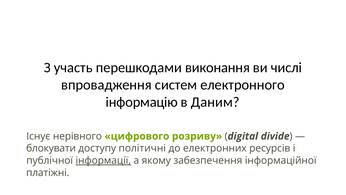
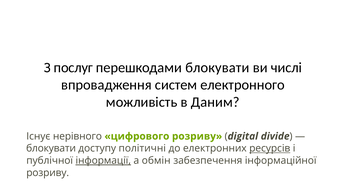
участь: участь -> послуг (73, 67)
перешкодами виконання: виконання -> блокувати (217, 67)
інформацію: інформацію -> можливість (142, 102)
ресурсів underline: none -> present (270, 148)
якому: якому -> обмін (156, 160)
платіжні: платіжні -> розриву (48, 172)
